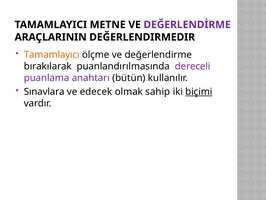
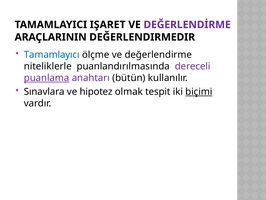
METNE: METNE -> IŞARET (108, 25)
Tamamlayıcı colour: orange -> blue (52, 55)
bırakılarak: bırakılarak -> niteliklerle (48, 66)
puanlama underline: none -> present (47, 78)
edecek: edecek -> hipotez (96, 91)
sahip: sahip -> tespit (158, 91)
